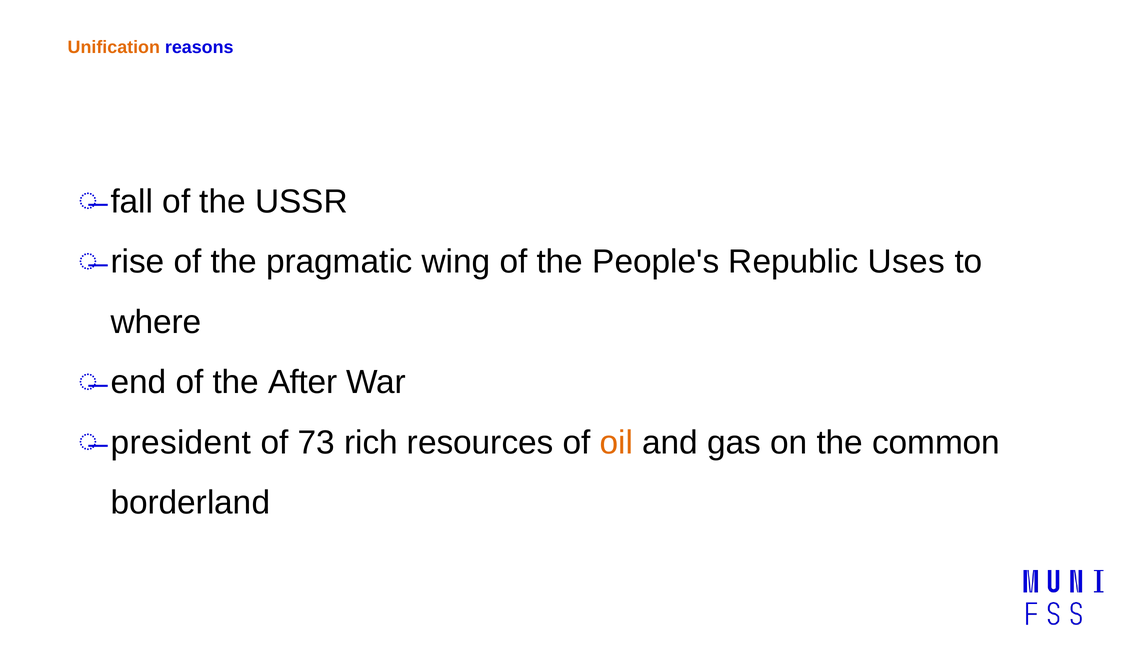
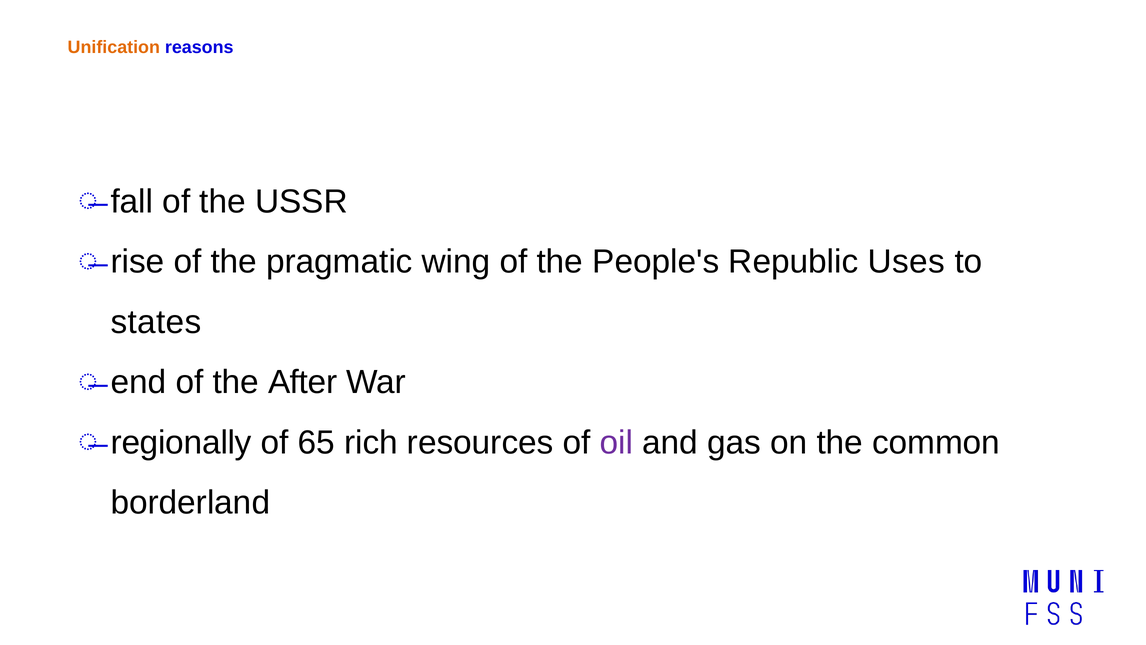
where: where -> states (156, 322)
president: president -> regionally (181, 442)
73: 73 -> 65 (316, 442)
oil colour: orange -> purple (616, 442)
